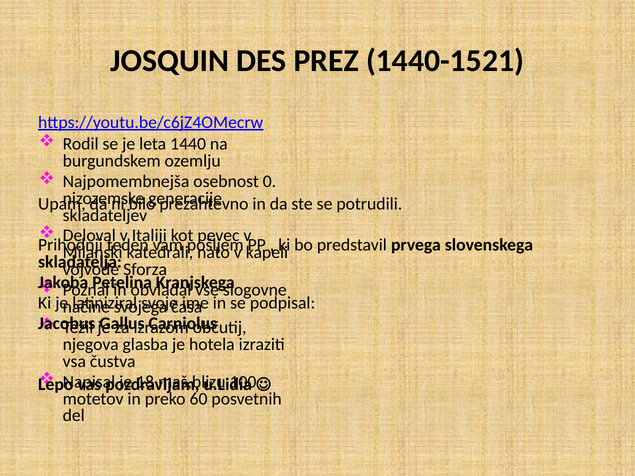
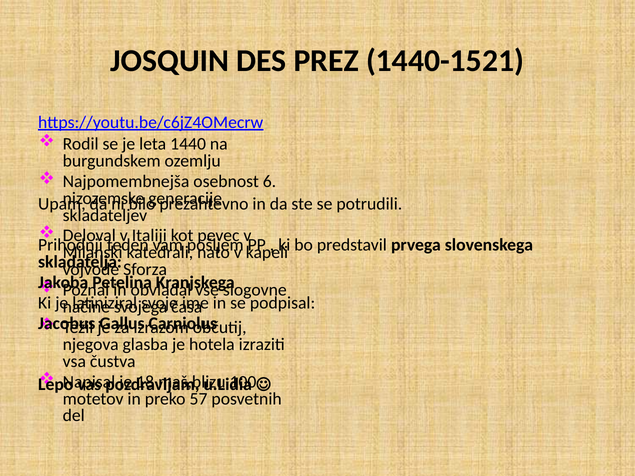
0: 0 -> 6 (270, 181)
60: 60 -> 57 (199, 399)
